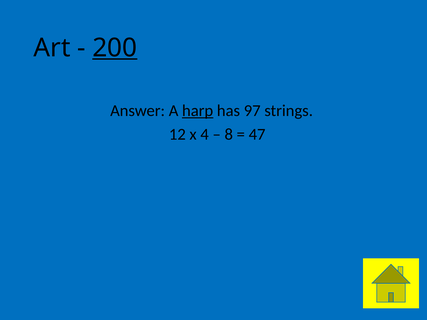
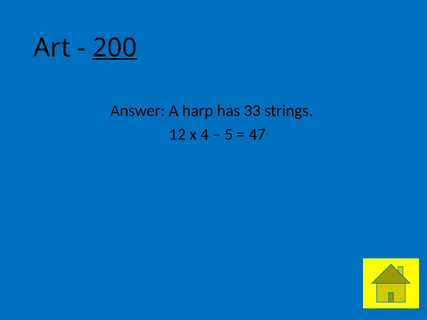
harp underline: present -> none (198, 111)
97: 97 -> 33 (252, 111)
8: 8 -> 5 (229, 135)
